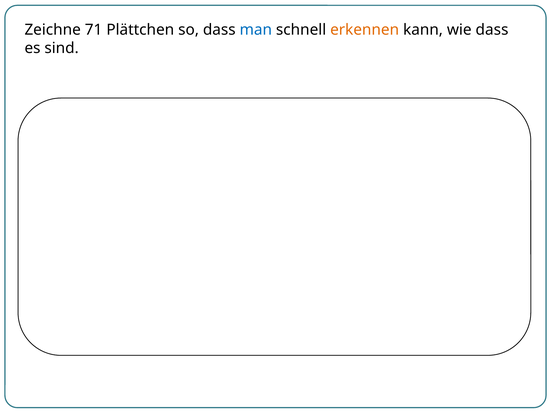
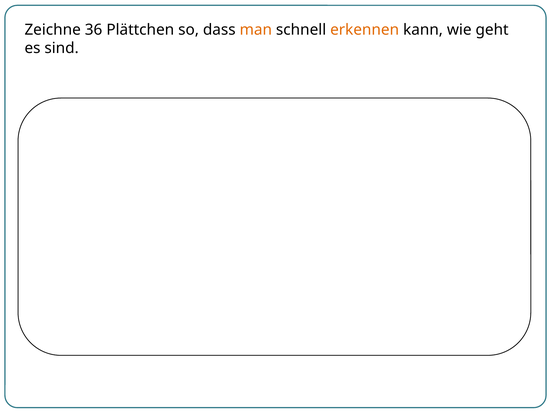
71: 71 -> 36 (94, 30)
man colour: blue -> orange (256, 30)
wie dass: dass -> geht (492, 30)
